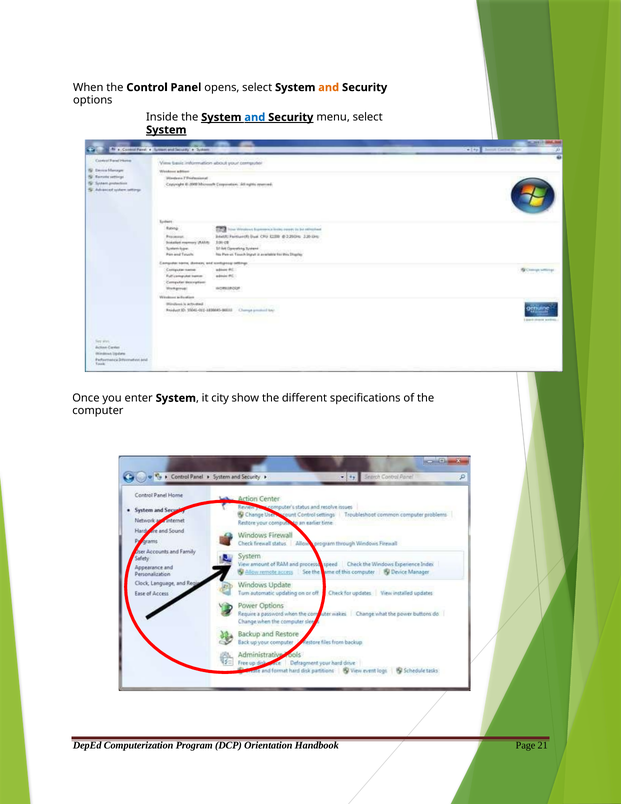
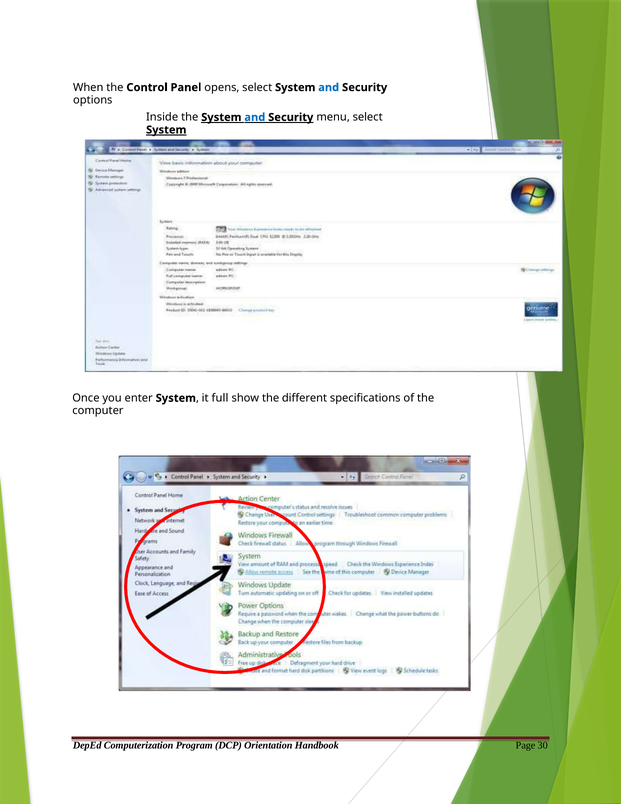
and colour: orange -> blue (329, 87)
city: city -> full (220, 398)
21: 21 -> 30 (543, 745)
